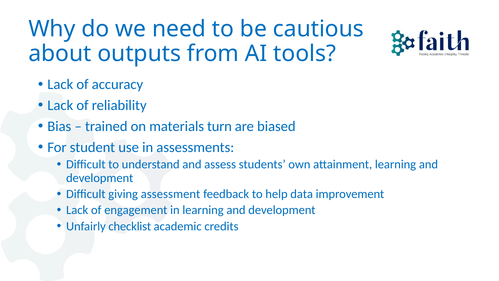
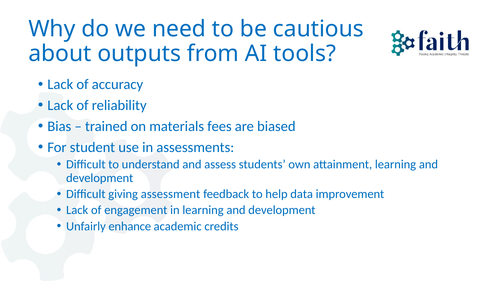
turn: turn -> fees (219, 126)
checklist: checklist -> enhance (130, 226)
